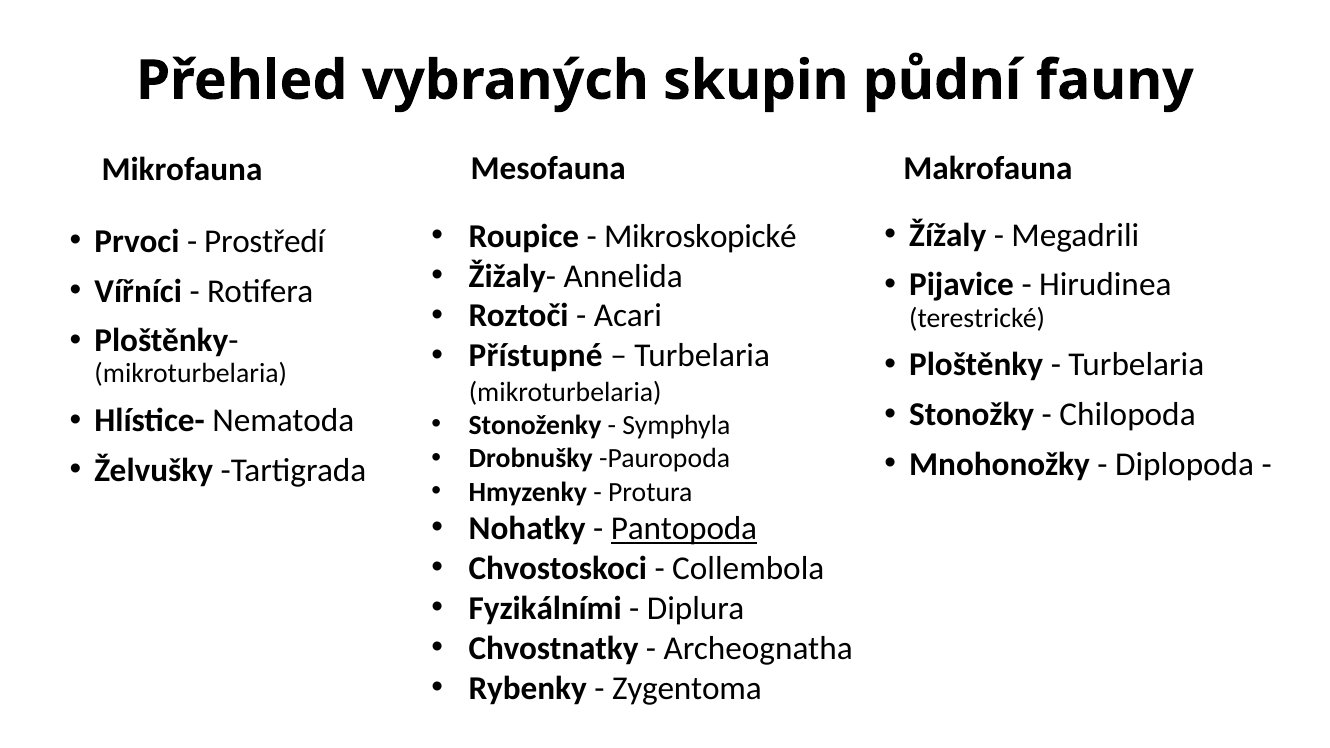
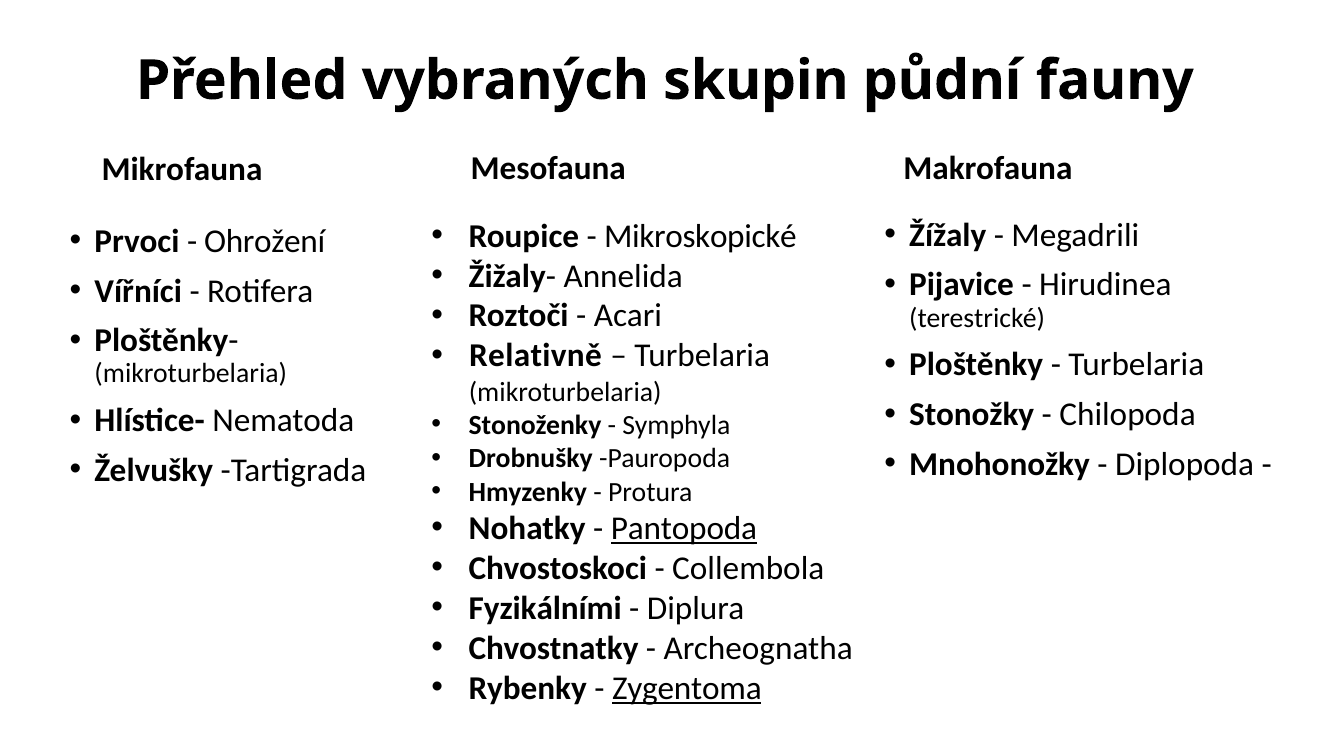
Prostředí: Prostředí -> Ohrožení (265, 241)
Přístupné: Přístupné -> Relativně (536, 356)
Zygentoma underline: none -> present (687, 689)
